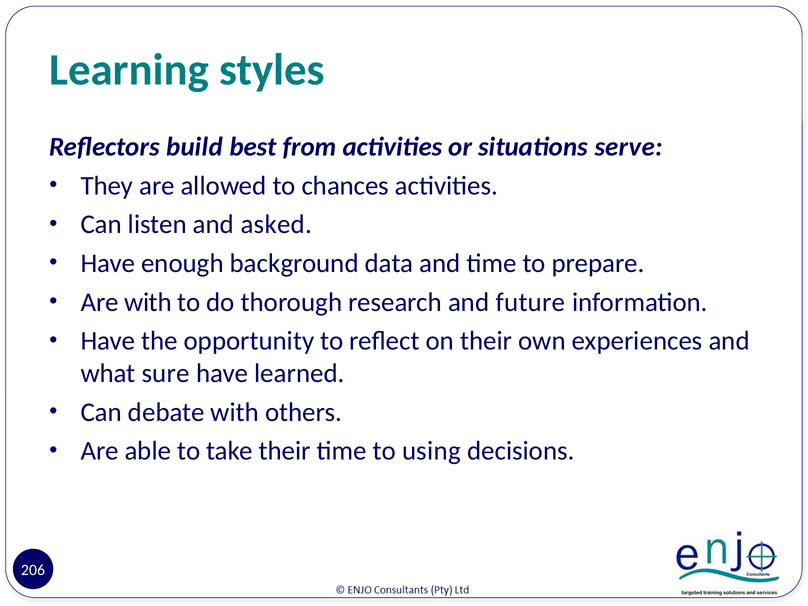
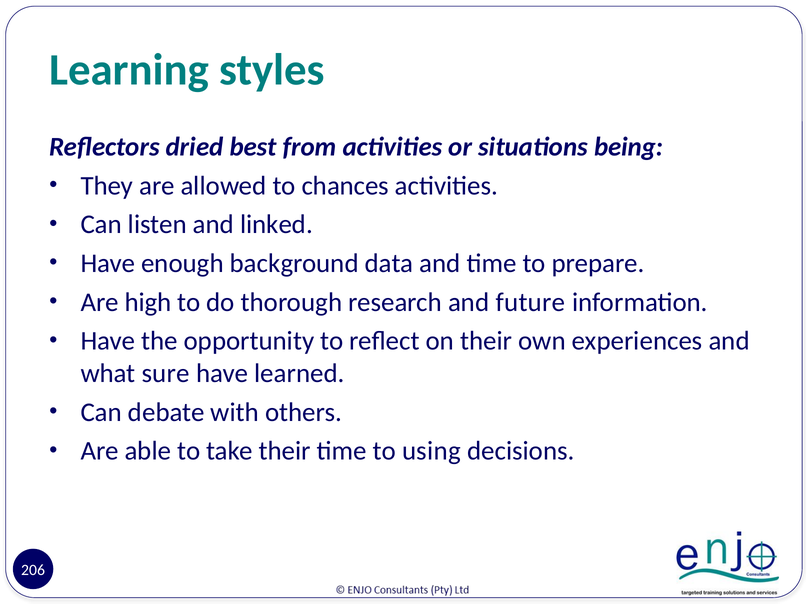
build: build -> dried (195, 147)
serve: serve -> being (629, 147)
asked: asked -> linked (276, 225)
Are with: with -> high (148, 302)
